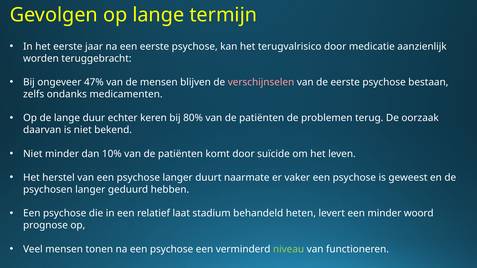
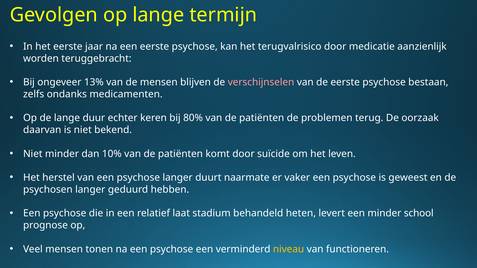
47%: 47% -> 13% (94, 82)
woord: woord -> school (419, 214)
niveau colour: light green -> yellow (289, 249)
